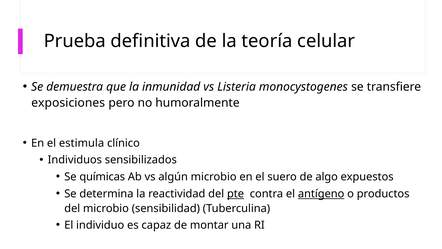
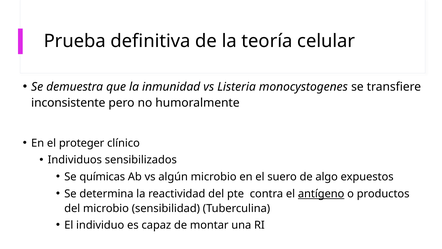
exposiciones: exposiciones -> inconsistente (68, 103)
estimula: estimula -> proteger (82, 143)
pte underline: present -> none (236, 193)
